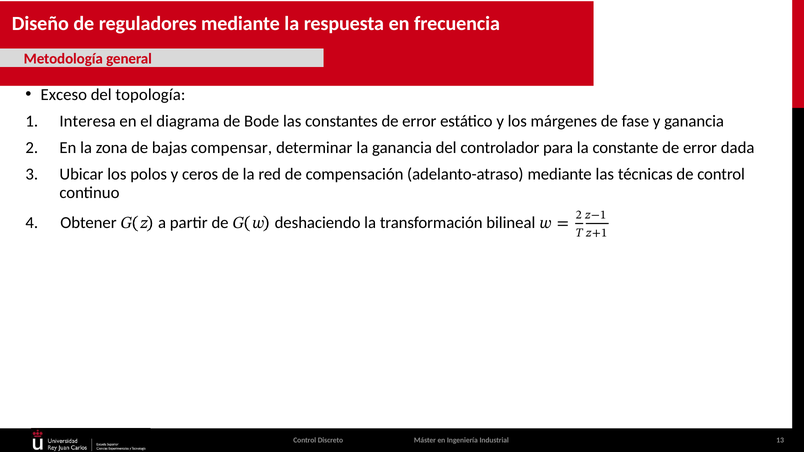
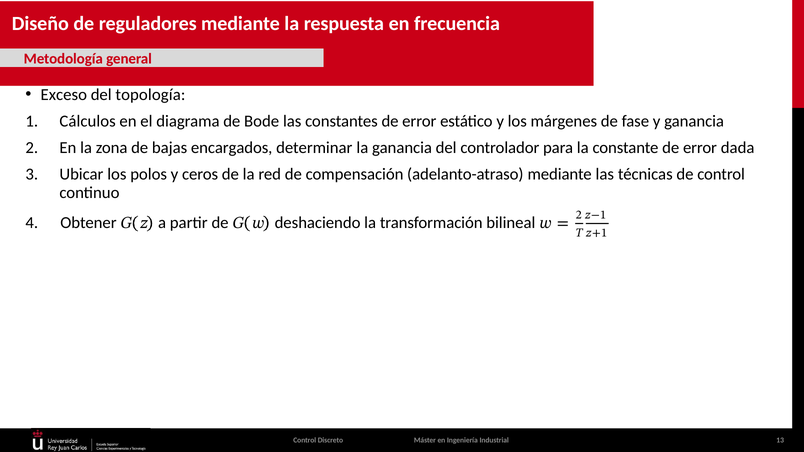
Interesa: Interesa -> Cálculos (88, 121)
compensar: compensar -> encargados (232, 148)
